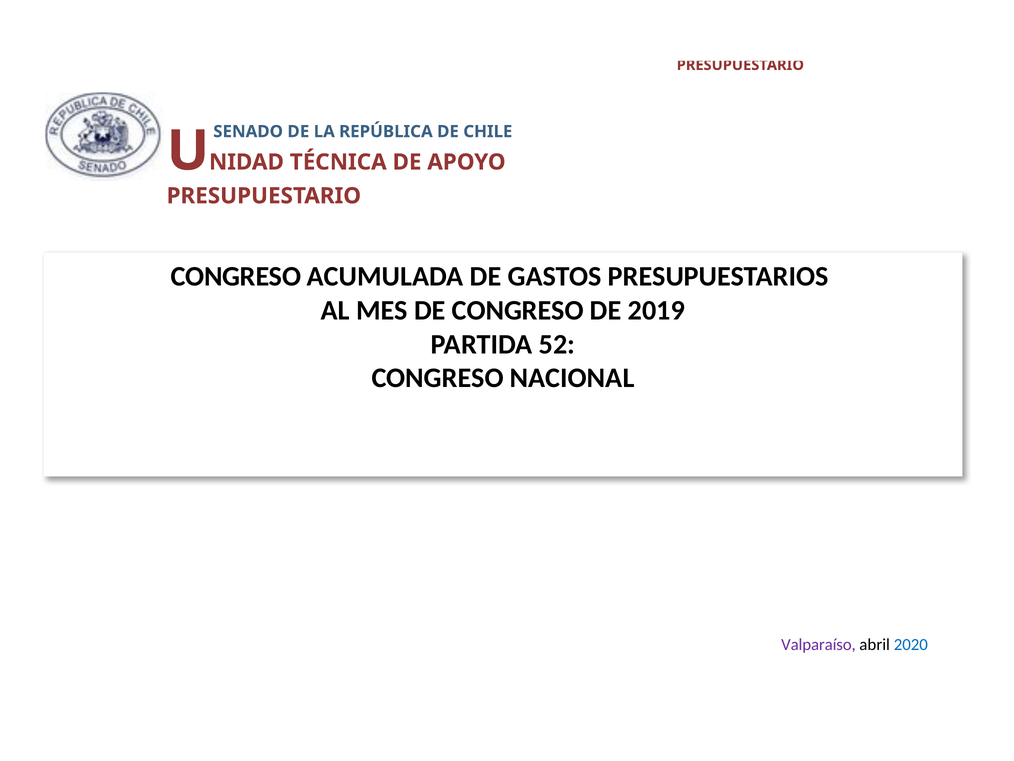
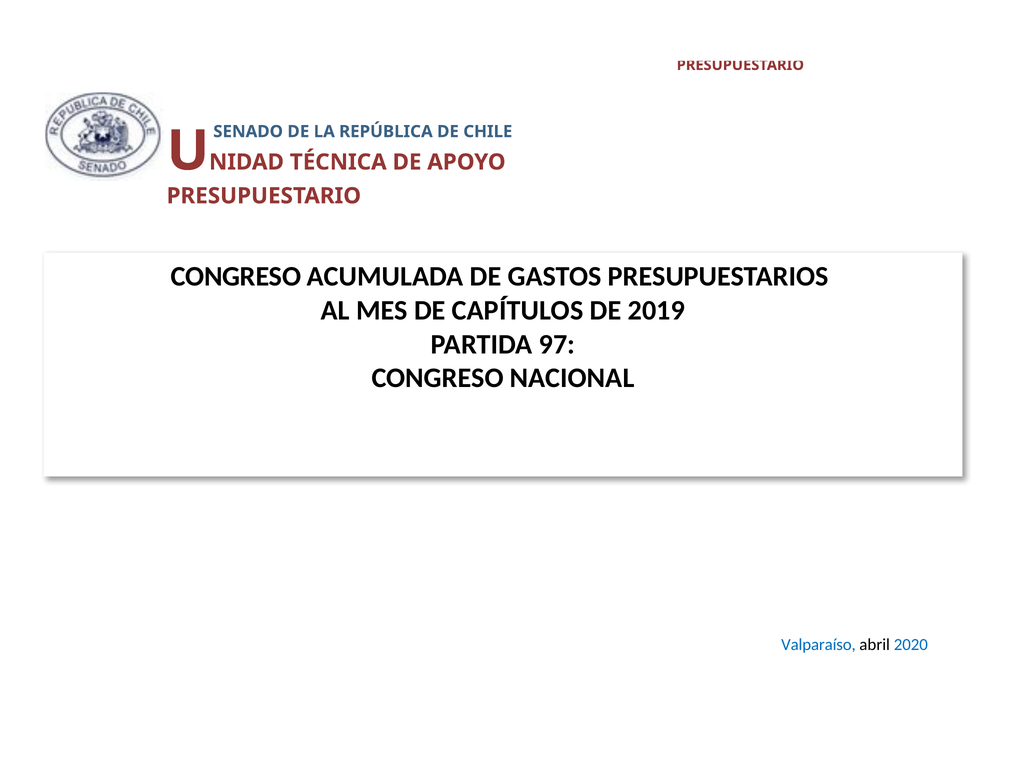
DE CONGRESO: CONGRESO -> CAPÍTULOS (518, 310)
52: 52 -> 97 (557, 344)
Valparaíso colour: purple -> blue (819, 644)
